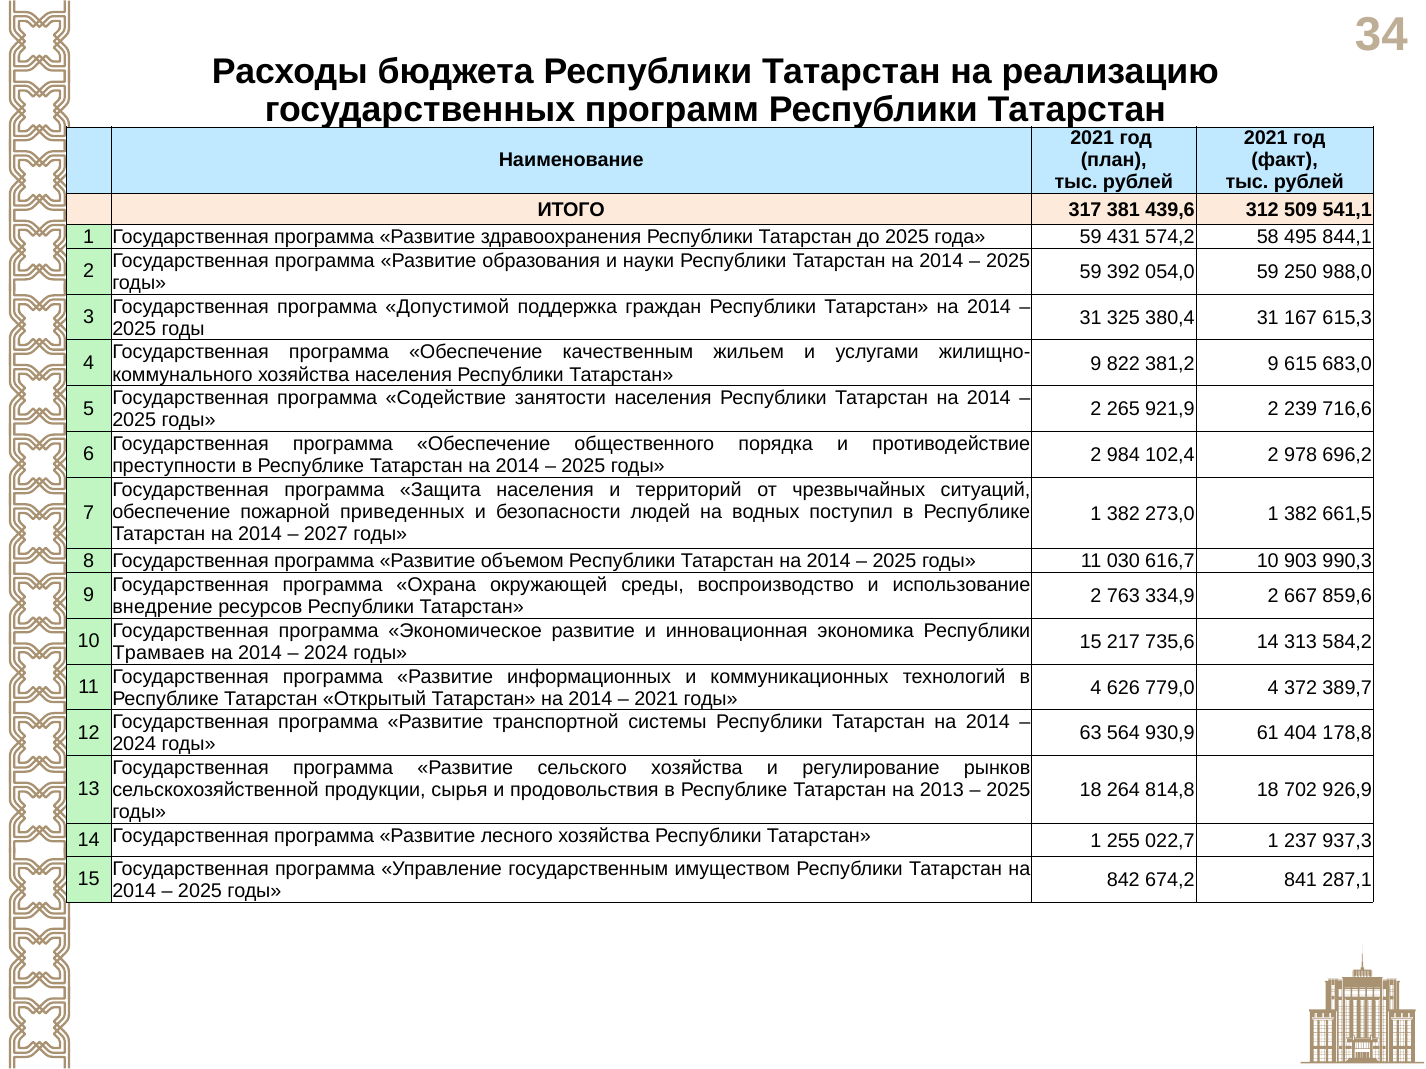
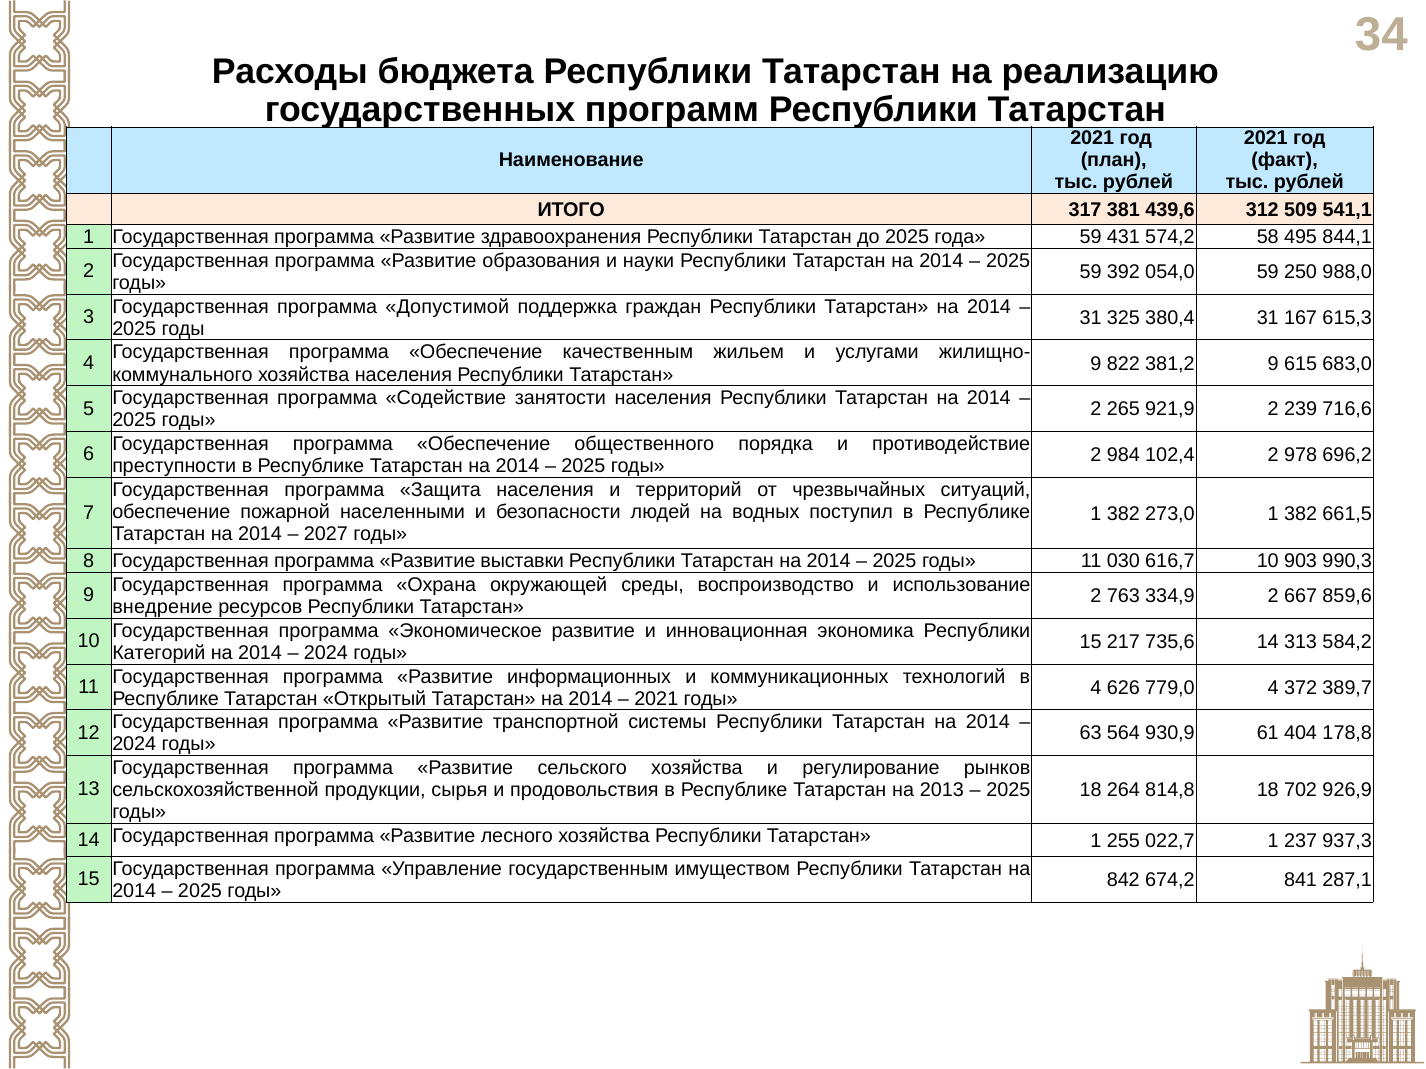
приведенных: приведенных -> населенными (403, 512)
объемом: объемом -> выставки (522, 562)
Трамваев: Трамваев -> Категорий (159, 653)
